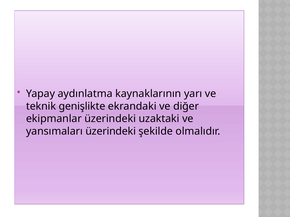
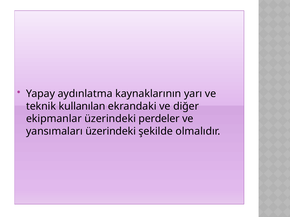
genişlikte: genişlikte -> kullanılan (82, 106)
uzaktaki: uzaktaki -> perdeler (159, 119)
